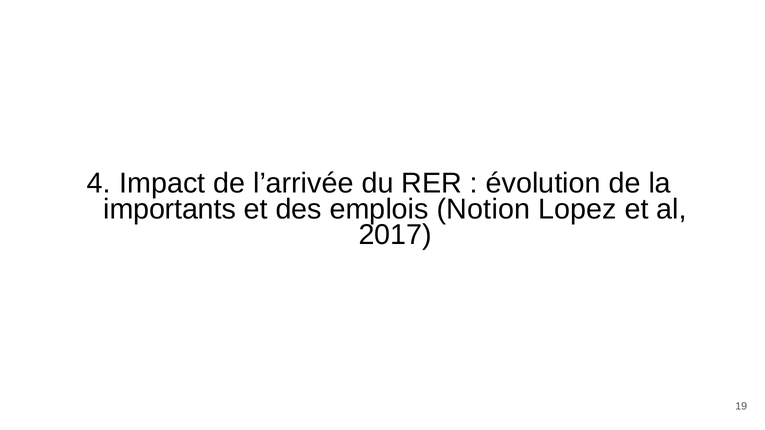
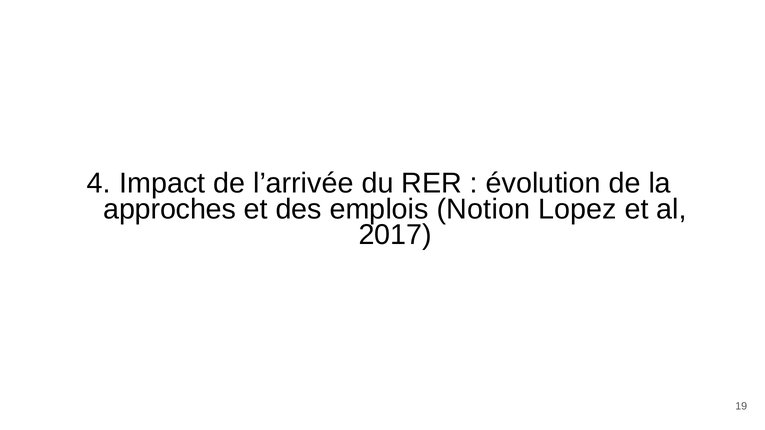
importants: importants -> approches (170, 209)
